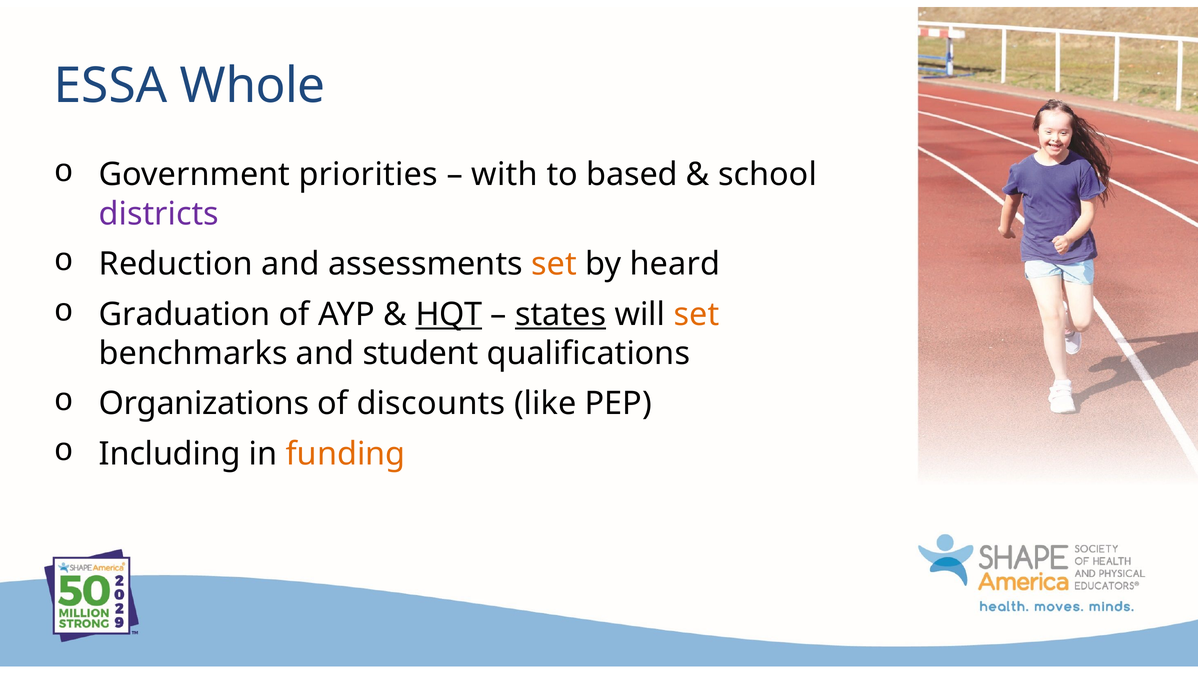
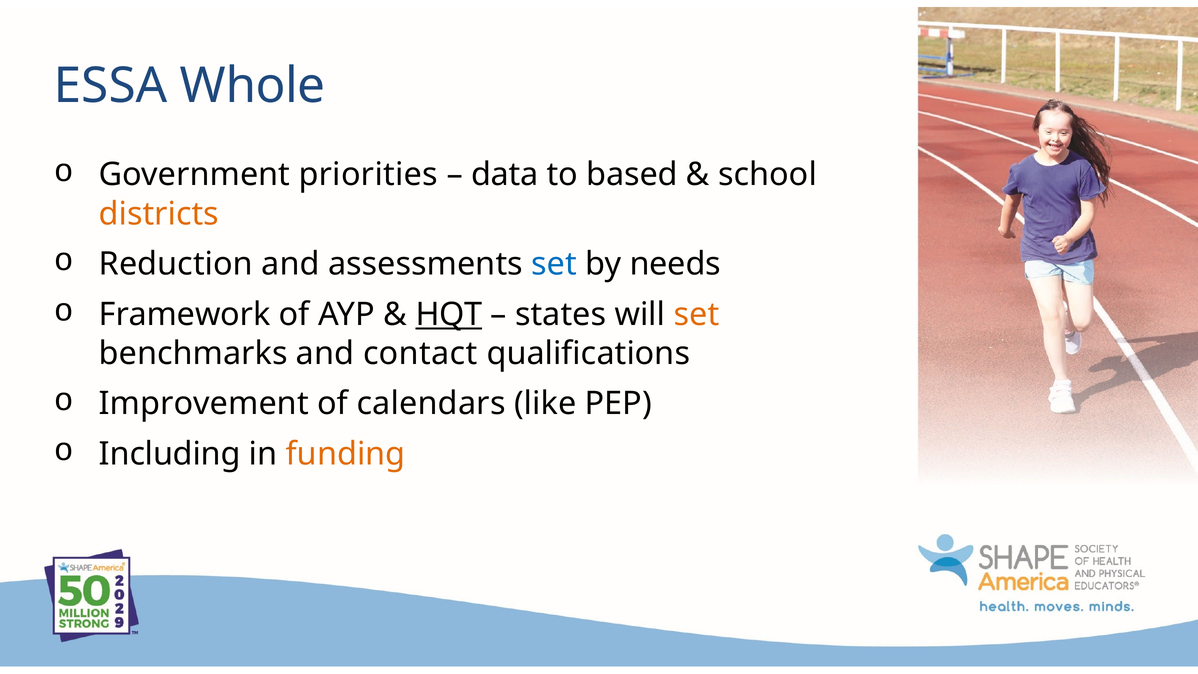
with: with -> data (505, 175)
districts colour: purple -> orange (159, 214)
set colour: orange -> blue (554, 264)
heard: heard -> needs (675, 264)
Graduation: Graduation -> Framework (185, 314)
states underline: present -> none (561, 314)
student: student -> contact (420, 353)
Organizations: Organizations -> Improvement (204, 404)
discounts: discounts -> calendars (431, 404)
